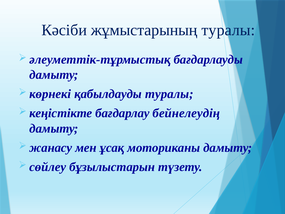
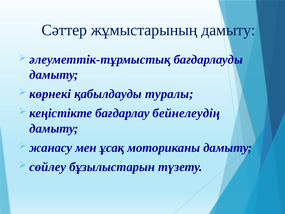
Кәсіби: Кәсіби -> Сәттер (64, 30)
жұмыстарының туралы: туралы -> дамыту (228, 30)
